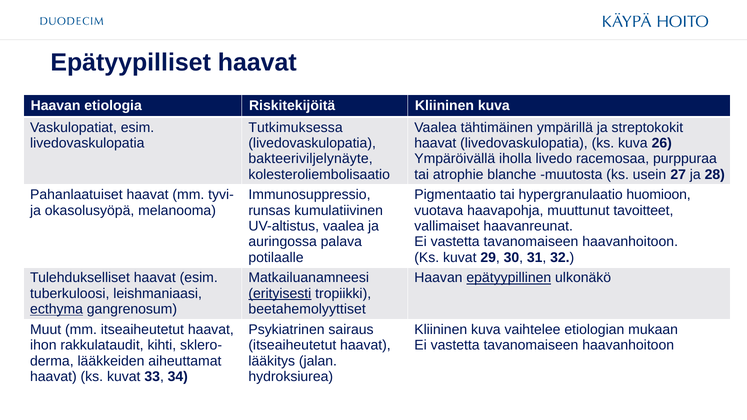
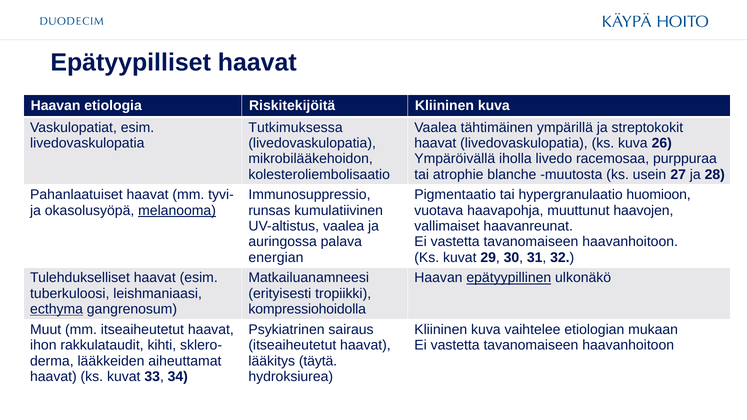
bakteeriviljelynäyte: bakteeriviljelynäyte -> mikrobilääkehoidon (311, 159)
melanooma underline: none -> present (177, 211)
tavoitteet: tavoitteet -> haavojen (643, 211)
potilaalle: potilaalle -> energian (276, 258)
erityisesti underline: present -> none (280, 294)
beetahemolyyttiset: beetahemolyyttiset -> kompressiohoidolla (307, 309)
jalan: jalan -> täytä (318, 361)
